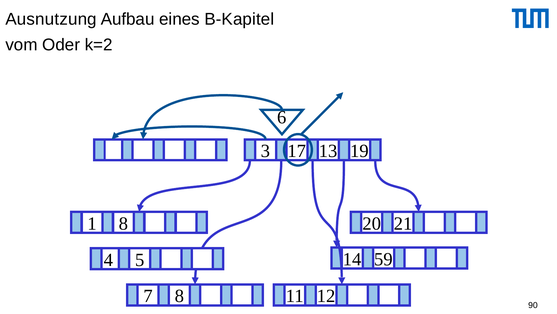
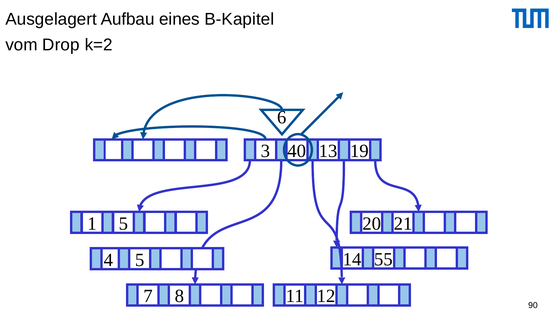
Ausnutzung: Ausnutzung -> Ausgelagert (51, 19)
Oder: Oder -> Drop (61, 45)
17: 17 -> 40 (297, 151)
1 8: 8 -> 5 (123, 223)
59: 59 -> 55 (384, 259)
